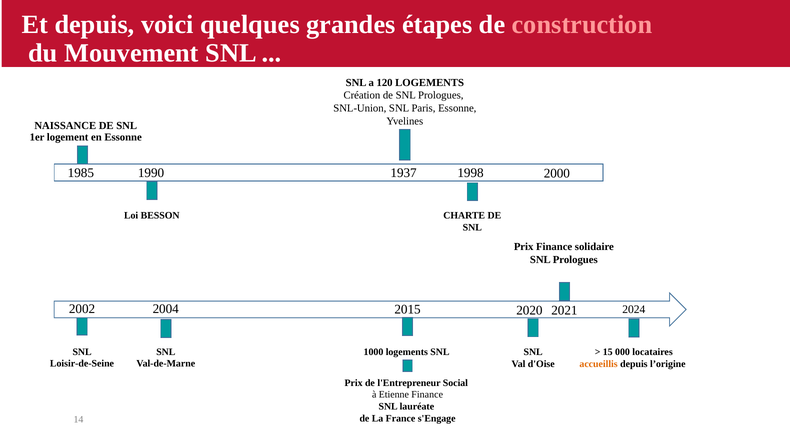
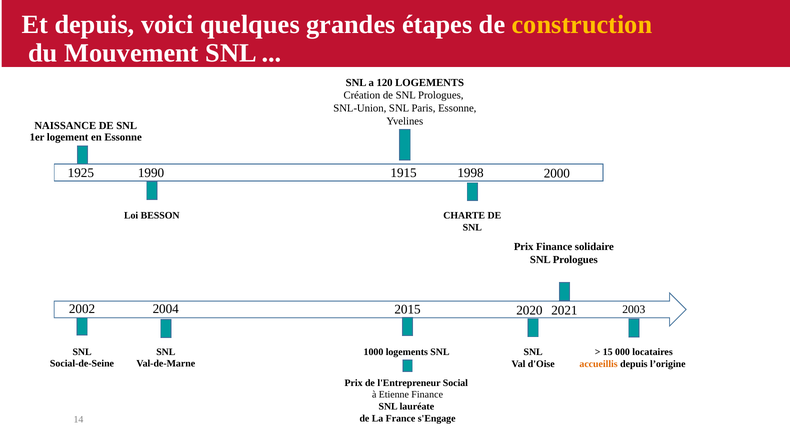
construction colour: pink -> yellow (582, 25)
1985: 1985 -> 1925 (81, 173)
1937: 1937 -> 1915 (404, 173)
2024: 2024 -> 2003 (634, 310)
Loisir-de-Seine: Loisir-de-Seine -> Social-de-Seine (82, 364)
